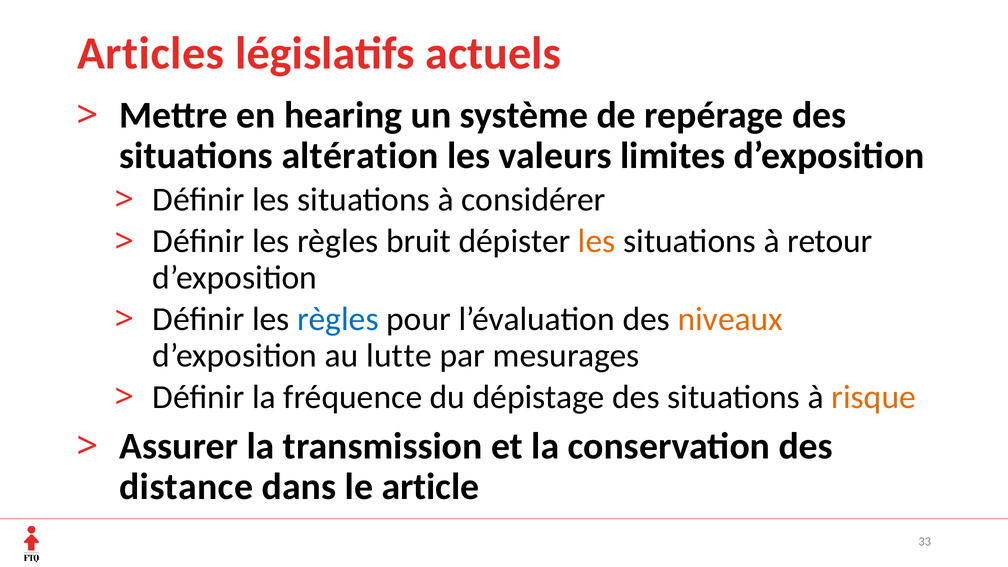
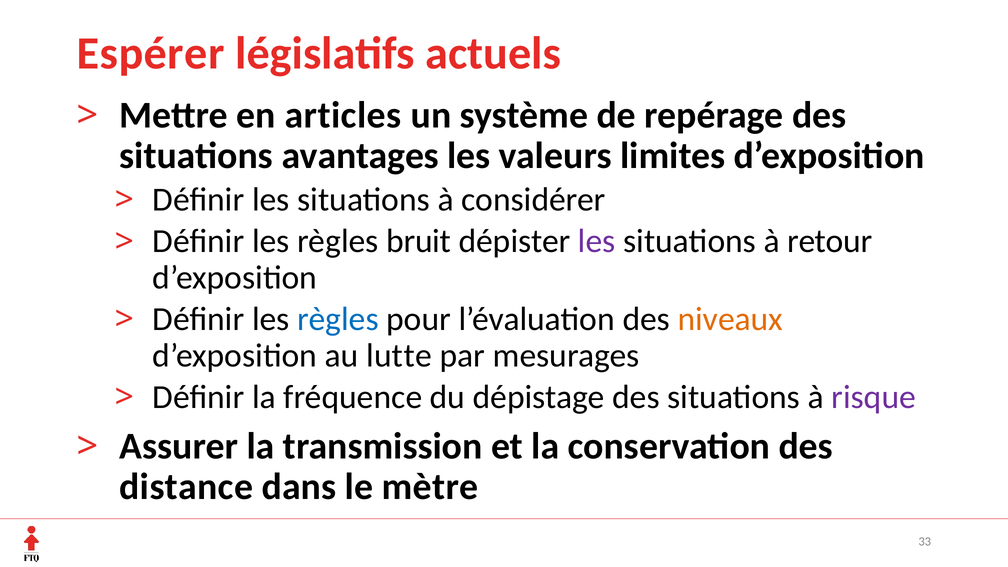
Articles: Articles -> Espérer (151, 53)
hearing: hearing -> articles (343, 115)
altération: altération -> avantages (360, 156)
les colour: orange -> purple (597, 241)
risque colour: orange -> purple (874, 397)
article: article -> mètre (430, 487)
